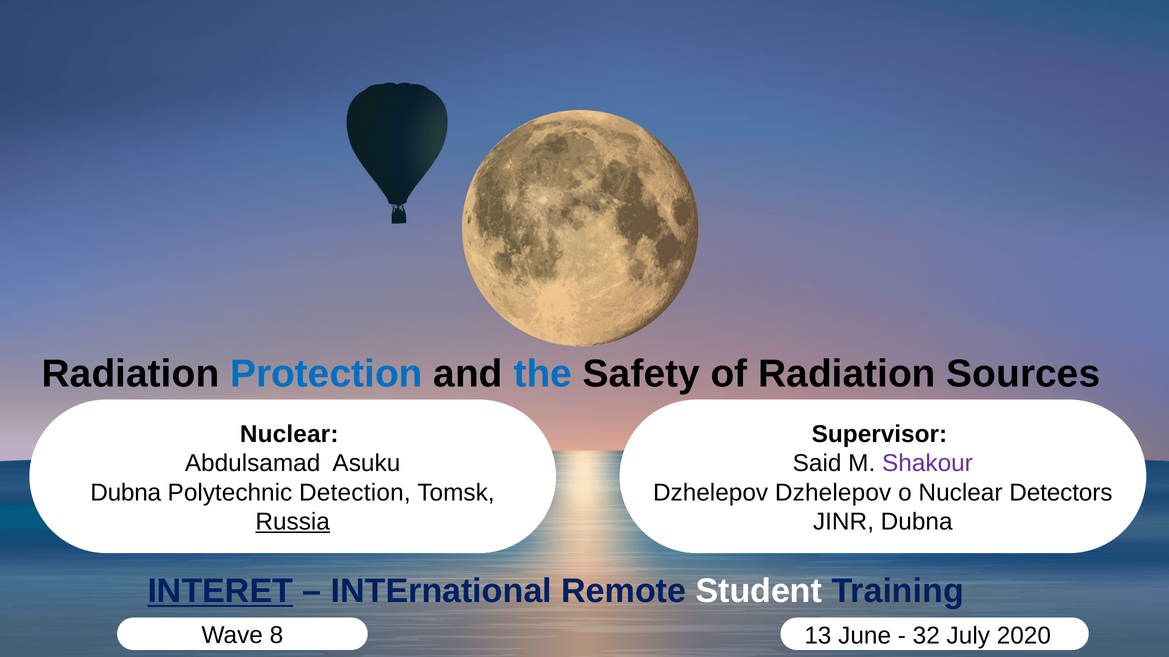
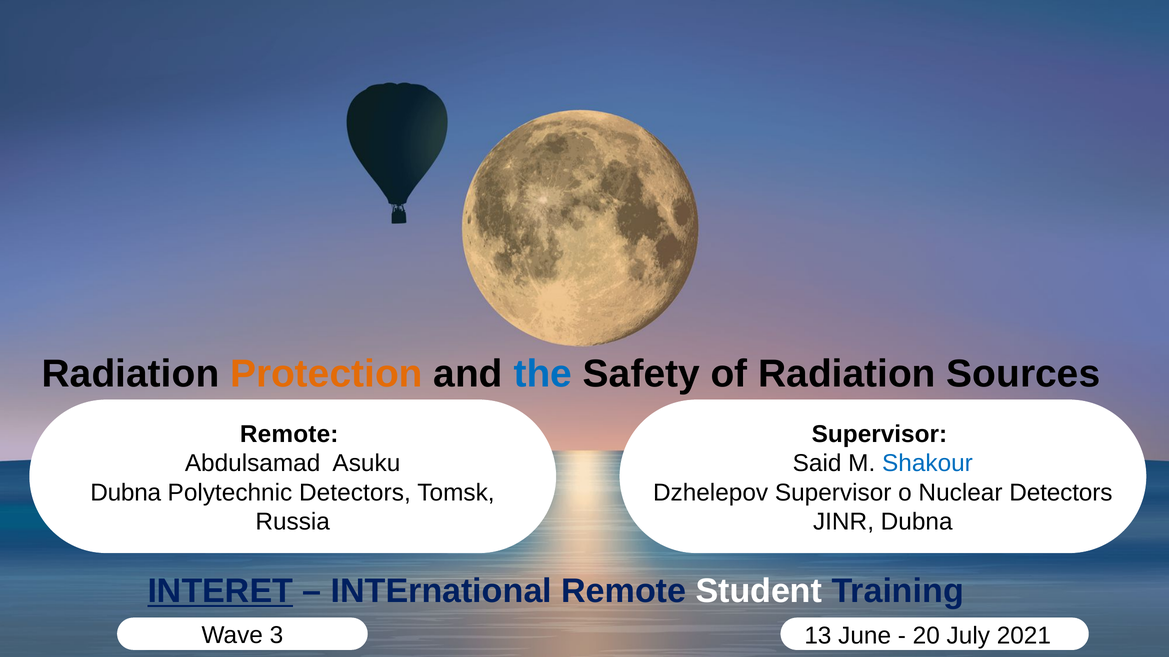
Protection colour: blue -> orange (326, 374)
Nuclear: Nuclear -> Remote (289, 435)
Shakour colour: purple -> blue (927, 464)
Polytechnic Detection: Detection -> Detectors (355, 493)
Dzhelepov Dzhelepov: Dzhelepov -> Supervisor (833, 493)
Russia underline: present -> none (293, 522)
8: 8 -> 3 (276, 636)
32: 32 -> 20 (926, 636)
2020: 2020 -> 2021 (1024, 636)
